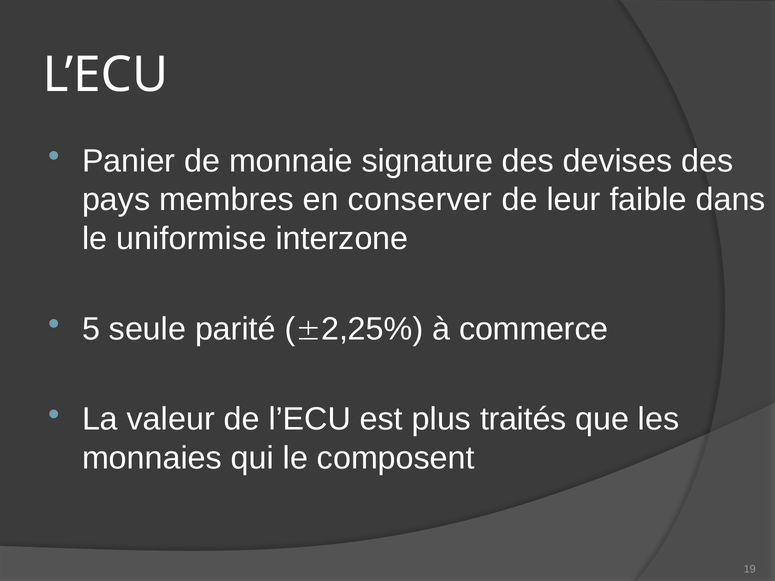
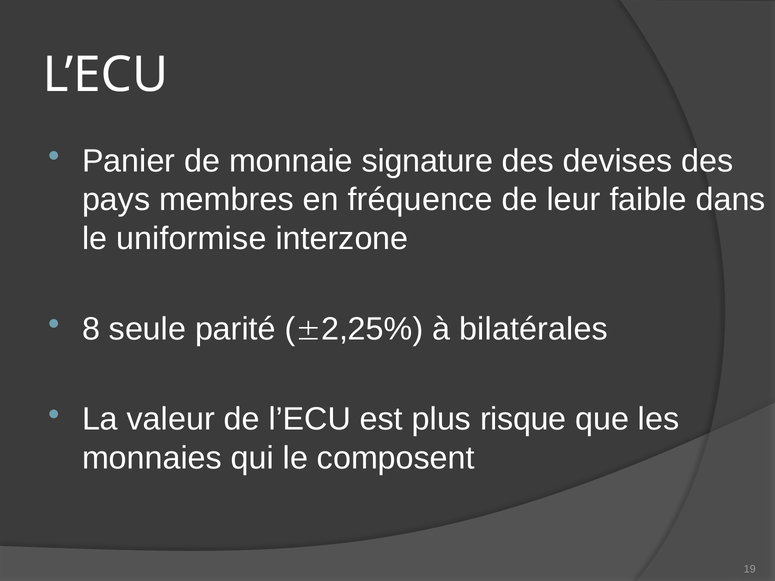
conserver: conserver -> fréquence (420, 200)
5: 5 -> 8 (91, 329)
commerce: commerce -> bilatérales (534, 329)
traités: traités -> risque (523, 419)
